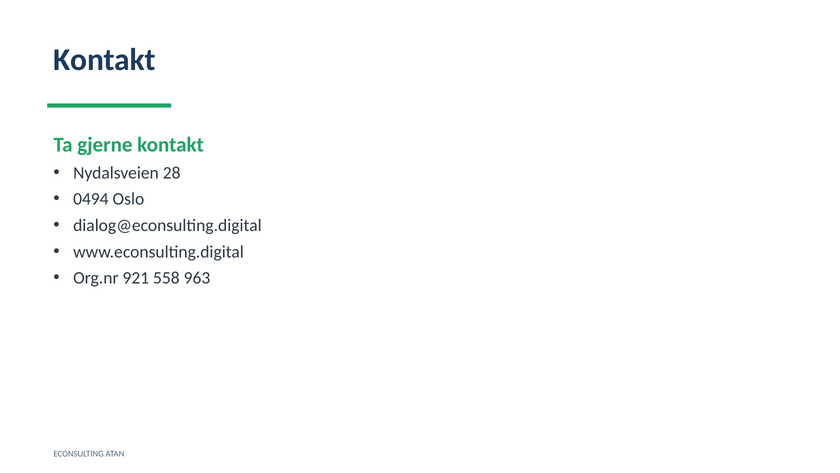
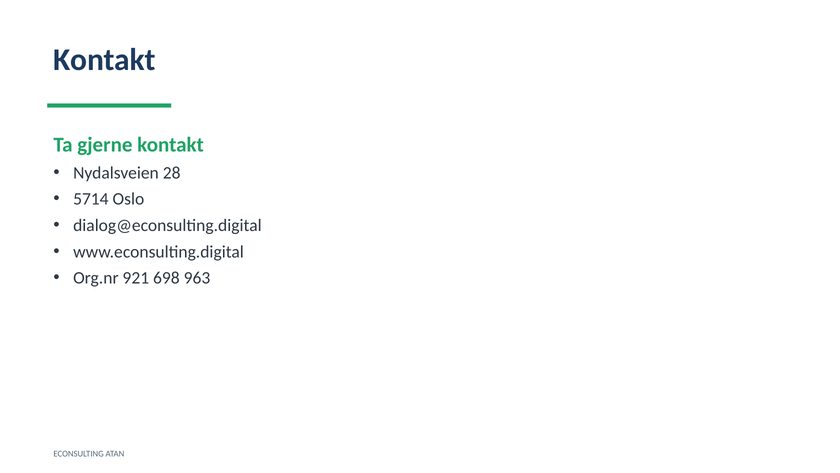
0494: 0494 -> 5714 (91, 199)
558: 558 -> 698 (166, 278)
